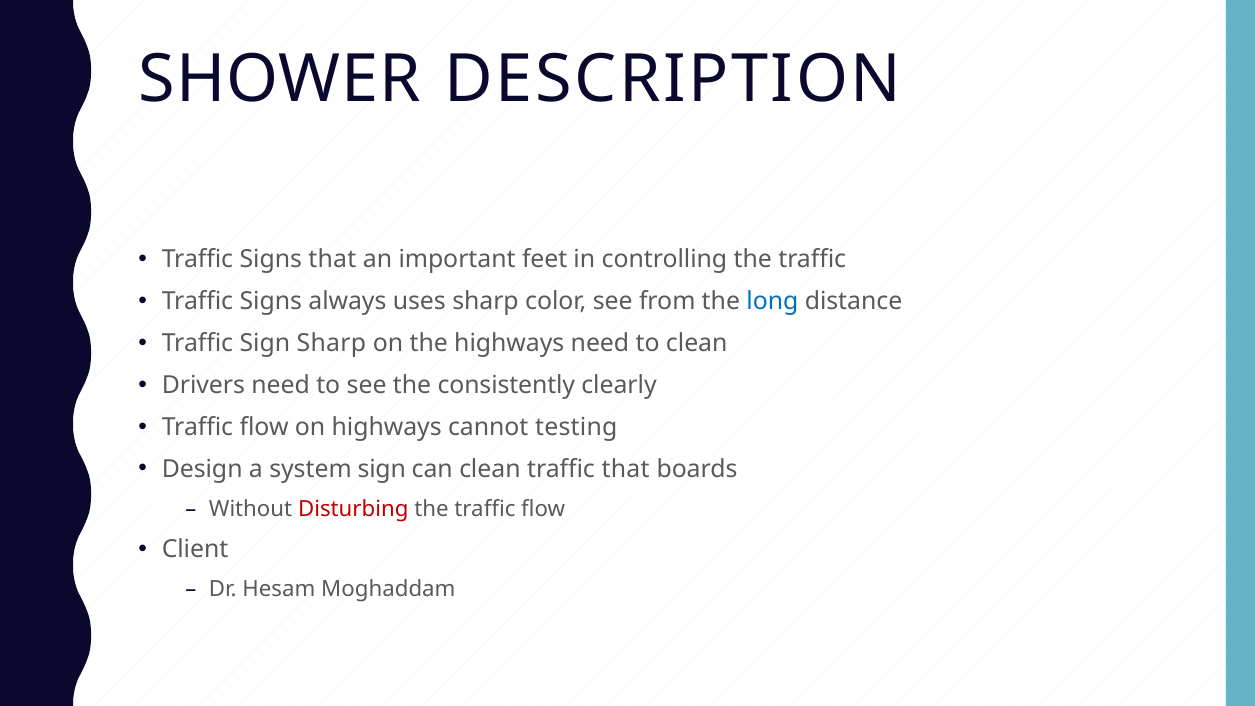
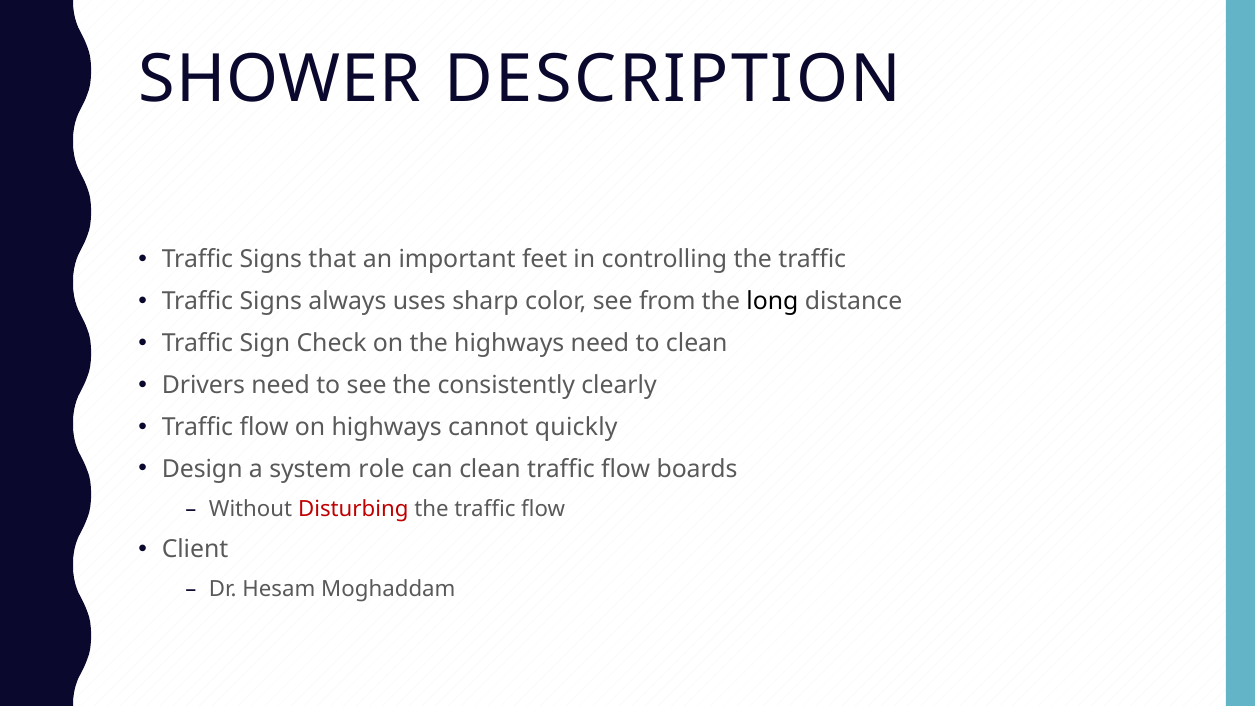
long colour: blue -> black (772, 302)
Sign Sharp: Sharp -> Check (332, 343)
testing: testing -> quickly (576, 427)
system sign: sign -> role (382, 469)
clean traffic that: that -> flow (626, 469)
